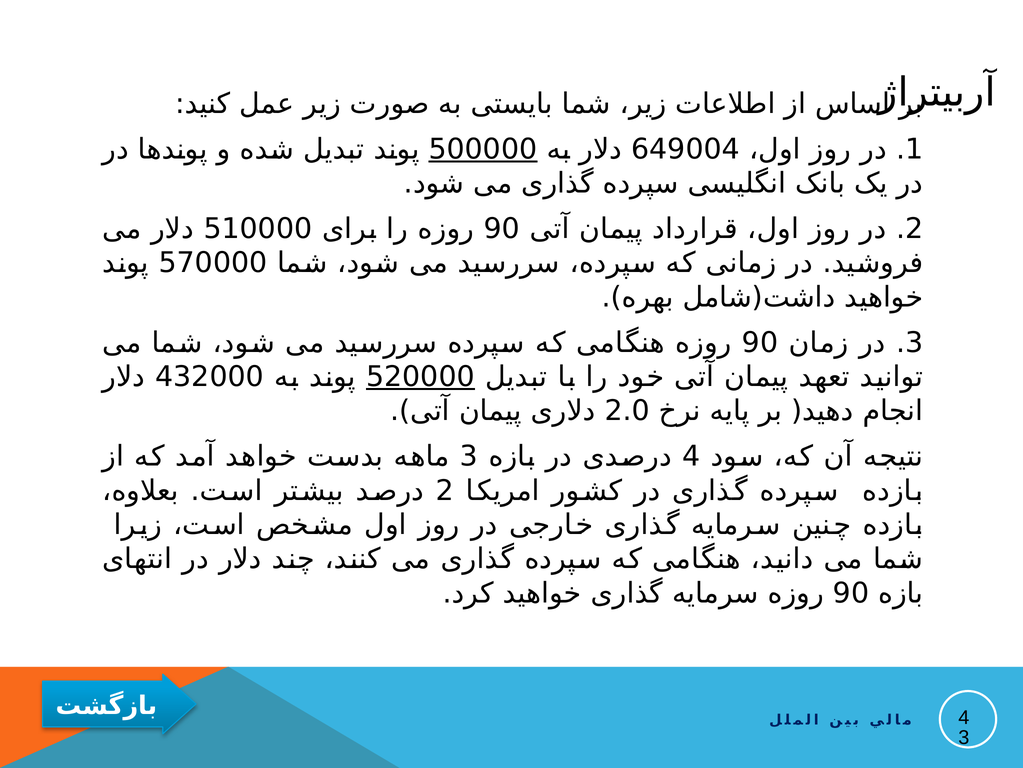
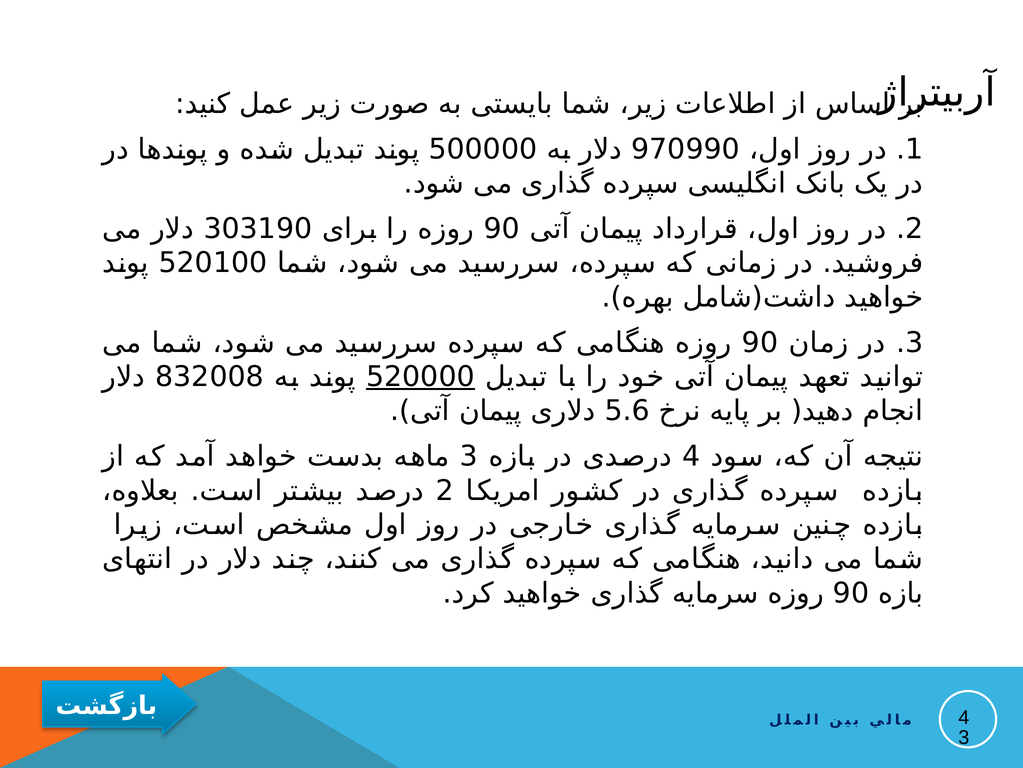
500000 underline: present -> none (483, 149)
649004: 649004 -> 970990 (686, 149)
510000: 510000 -> 303190 (258, 229)
570000: 570000 -> 520100 (213, 263)
432000: 432000 -> 832008 (210, 376)
2.0: 2.0 -> 5.6 (627, 411)
